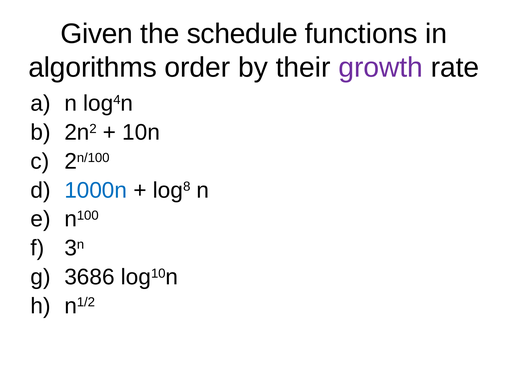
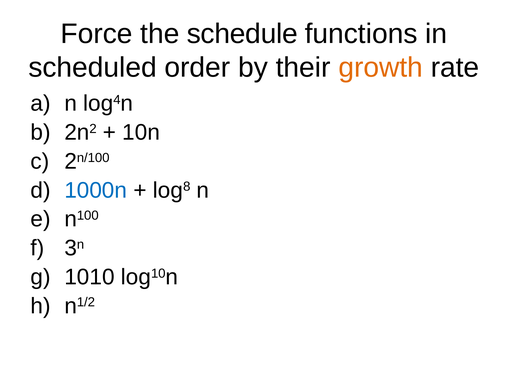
Given: Given -> Force (97, 34)
algorithms: algorithms -> scheduled (93, 68)
growth colour: purple -> orange (381, 68)
3686: 3686 -> 1010 (89, 277)
